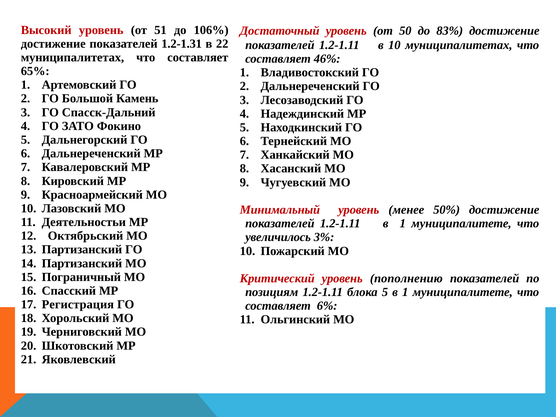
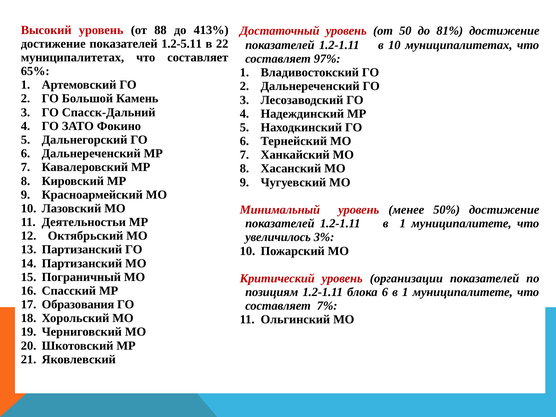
51: 51 -> 88 (160, 30)
106%: 106% -> 413% (211, 30)
83%: 83% -> 81% (450, 31)
1.2-1.31: 1.2-1.31 -> 1.2-5.11 (182, 44)
46%: 46% -> 97% (327, 59)
пополнению: пополнению -> организации (406, 278)
блока 5: 5 -> 6 (385, 292)
Регистрация: Регистрация -> Образования (78, 304)
6%: 6% -> 7% (327, 306)
